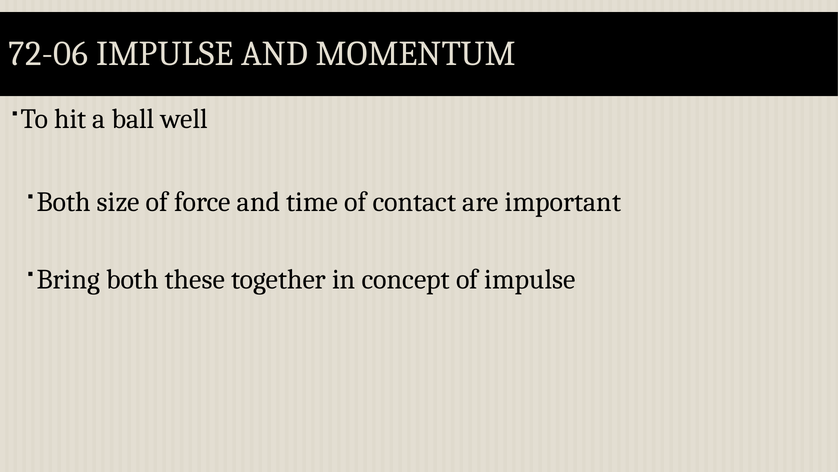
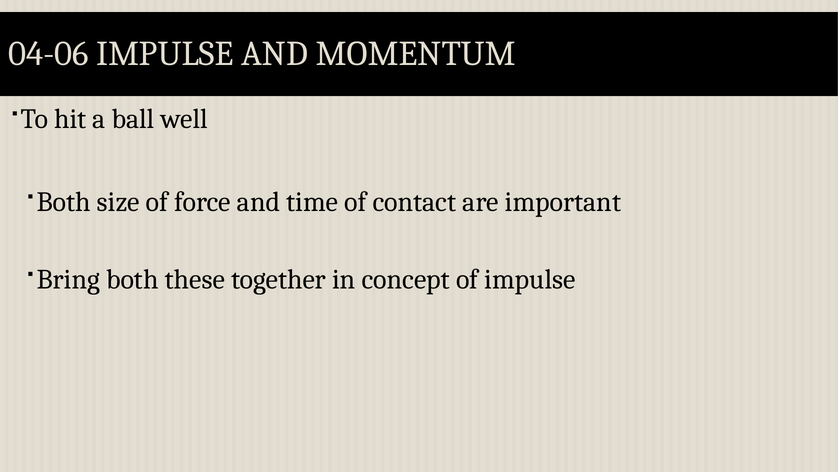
72-06: 72-06 -> 04-06 (49, 53)
